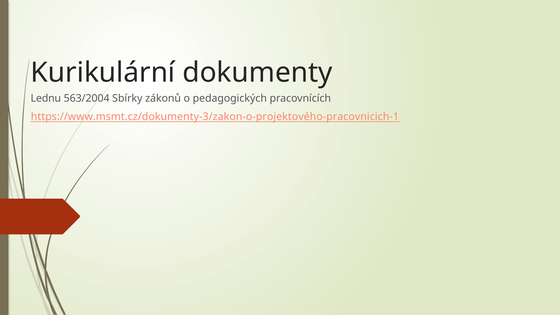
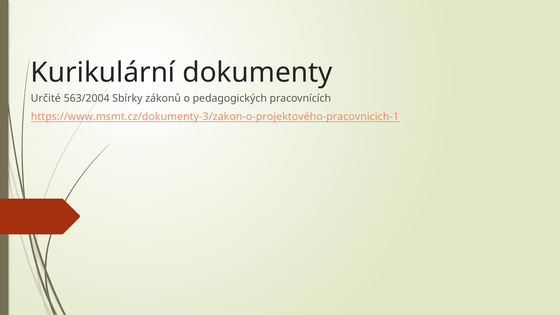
Lednu: Lednu -> Určité (46, 98)
